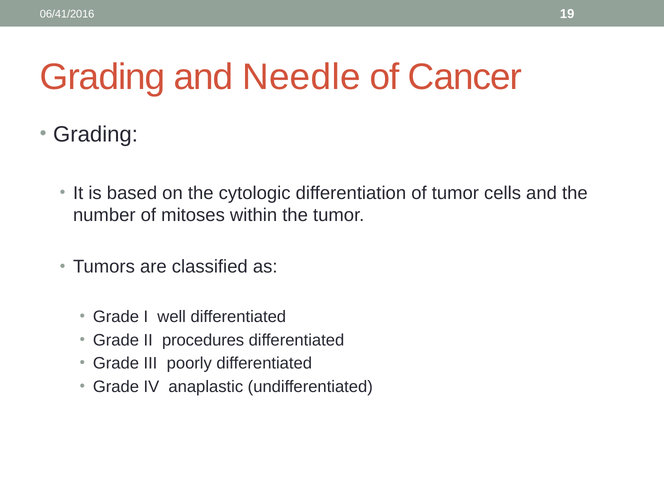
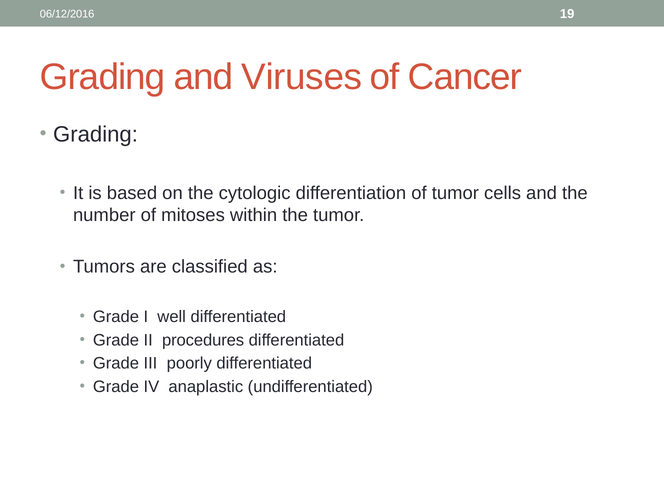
06/41/2016: 06/41/2016 -> 06/12/2016 (67, 14)
Needle: Needle -> Viruses (302, 77)
